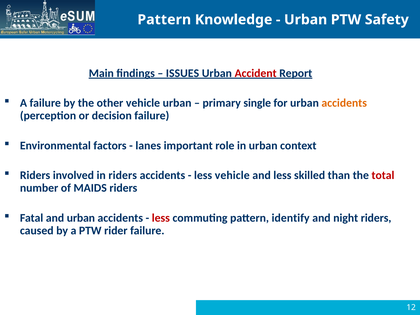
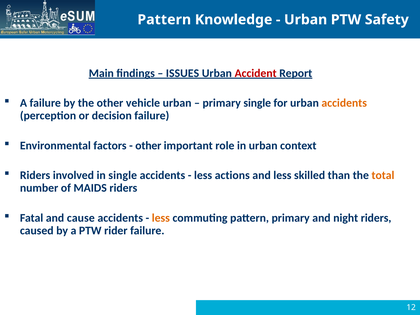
lanes: lanes -> other (148, 146)
in riders: riders -> single (123, 175)
less vehicle: vehicle -> actions (232, 175)
total colour: red -> orange (383, 175)
and urban: urban -> cause (81, 218)
less colour: red -> orange (161, 218)
pattern identify: identify -> primary (291, 218)
